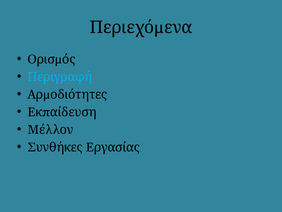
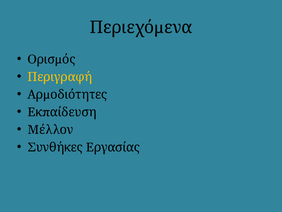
Περιγραφή colour: light blue -> yellow (60, 77)
